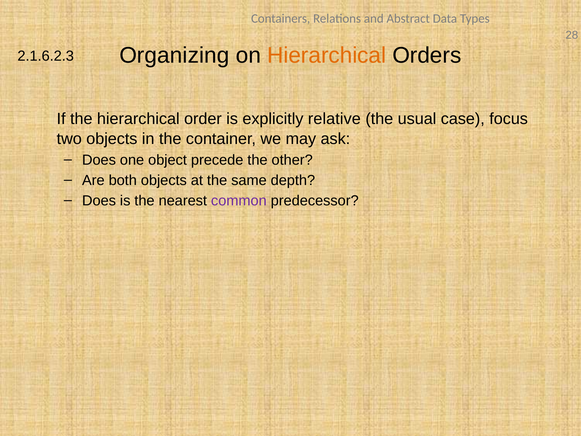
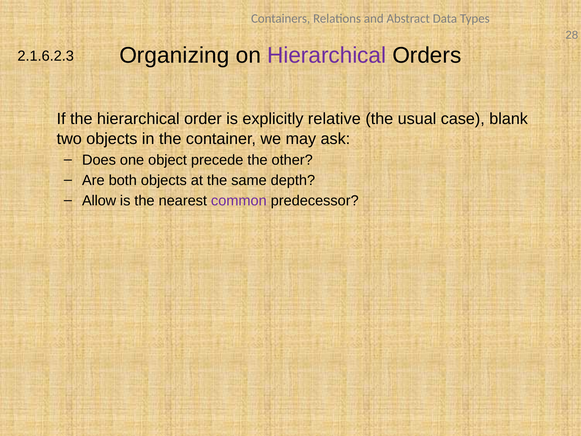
Hierarchical colour: orange -> purple (327, 55)
focus: focus -> blank (509, 119)
Does: Does -> Allow (99, 201)
